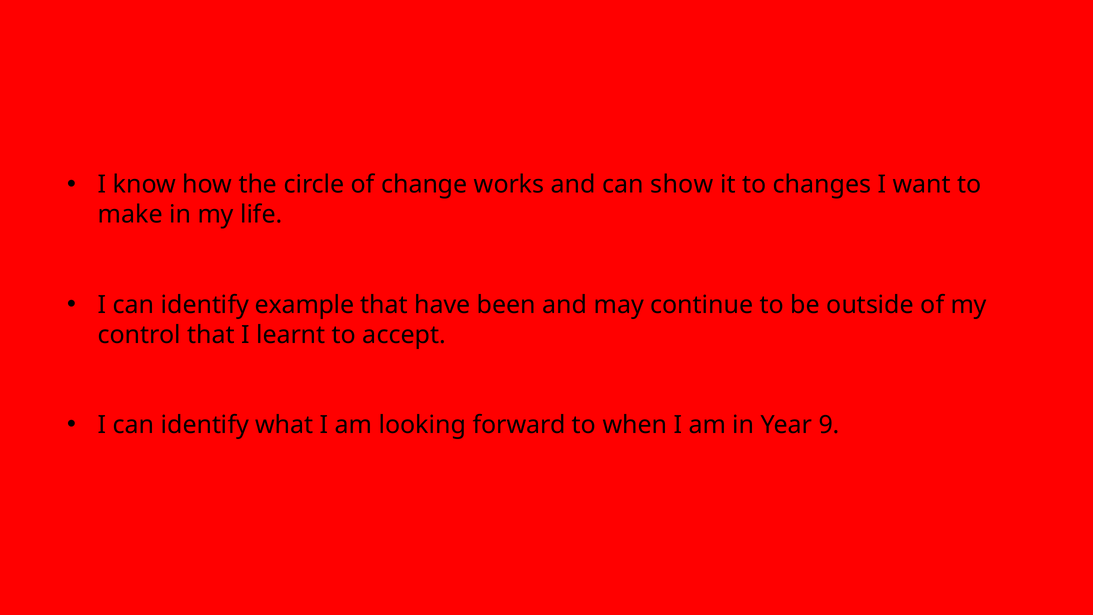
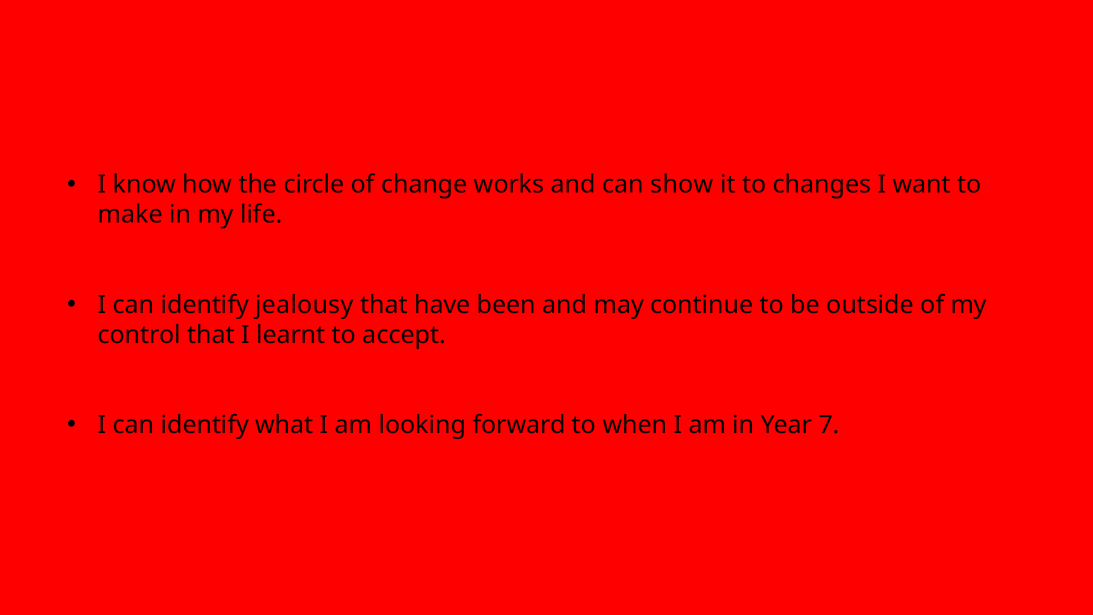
example: example -> jealousy (304, 305)
9: 9 -> 7 (829, 425)
